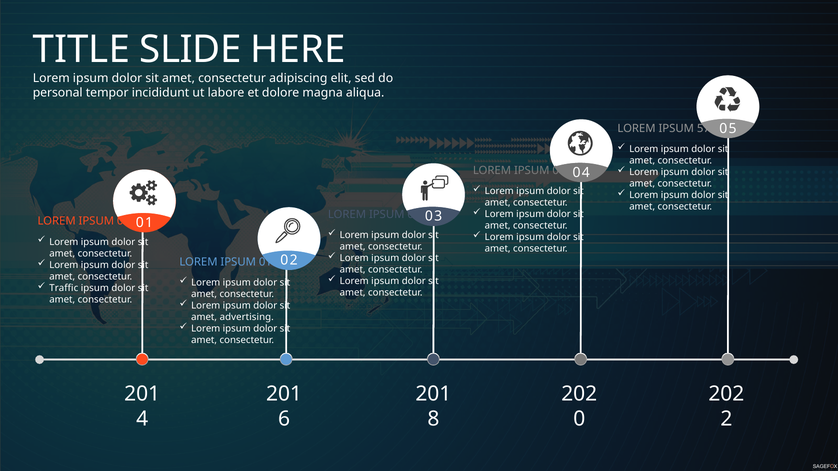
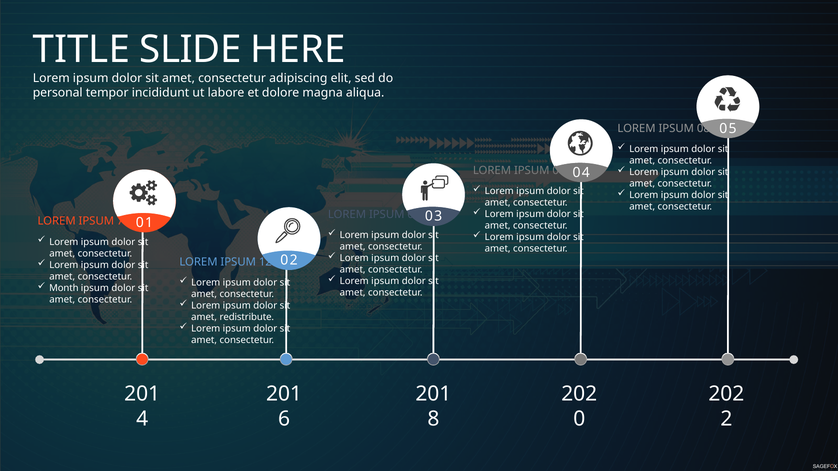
57: 57 -> 08 (703, 128)
07: 07 -> 71 (123, 221)
IPSUM 01: 01 -> 12 (265, 262)
Traffic: Traffic -> Month (64, 288)
advertising: advertising -> redistribute (247, 317)
